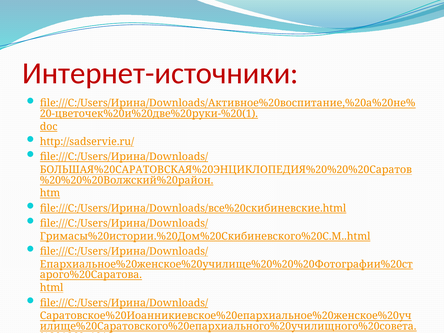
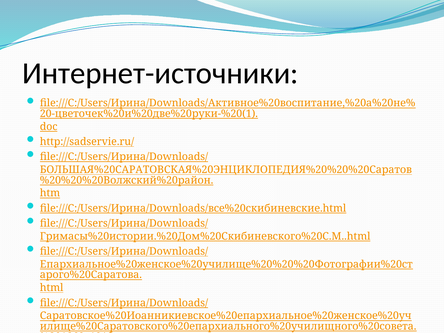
Интернет-источники colour: red -> black (160, 73)
